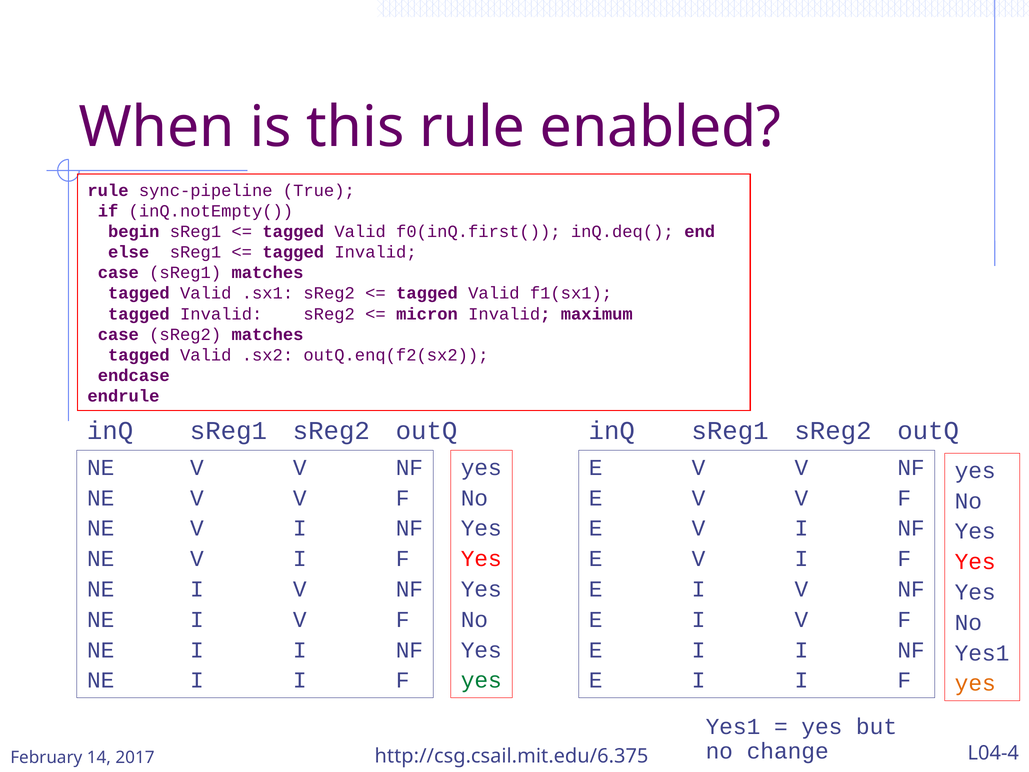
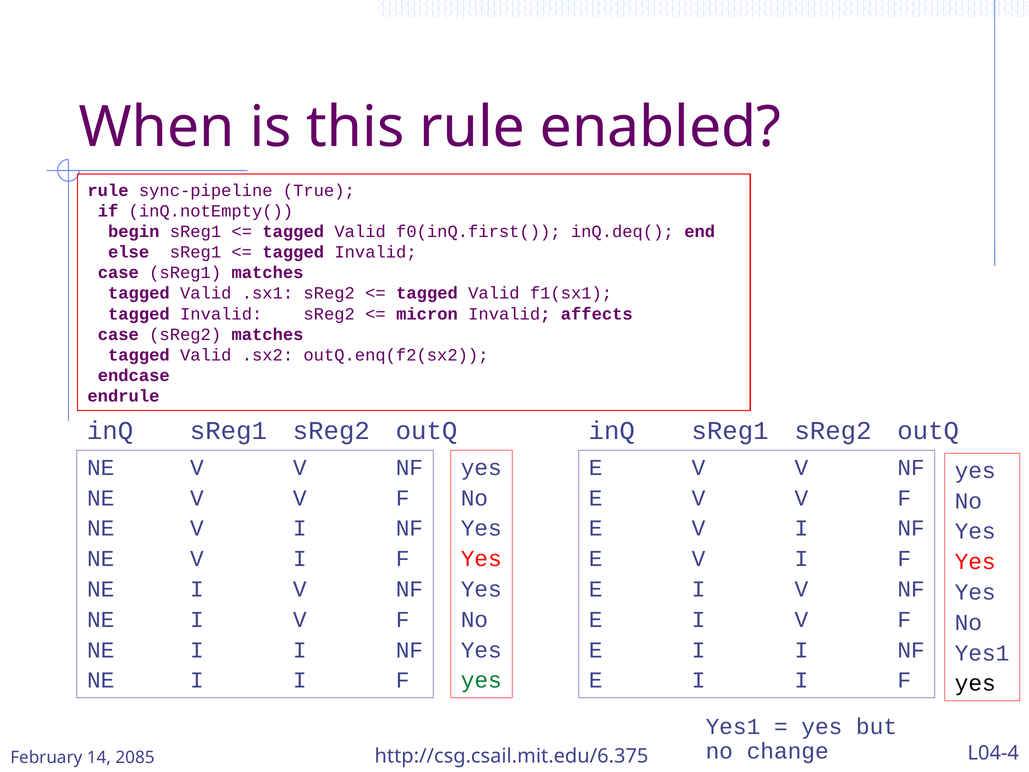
maximum: maximum -> affects (597, 314)
yes colour: orange -> black (975, 683)
2017: 2017 -> 2085 (135, 758)
